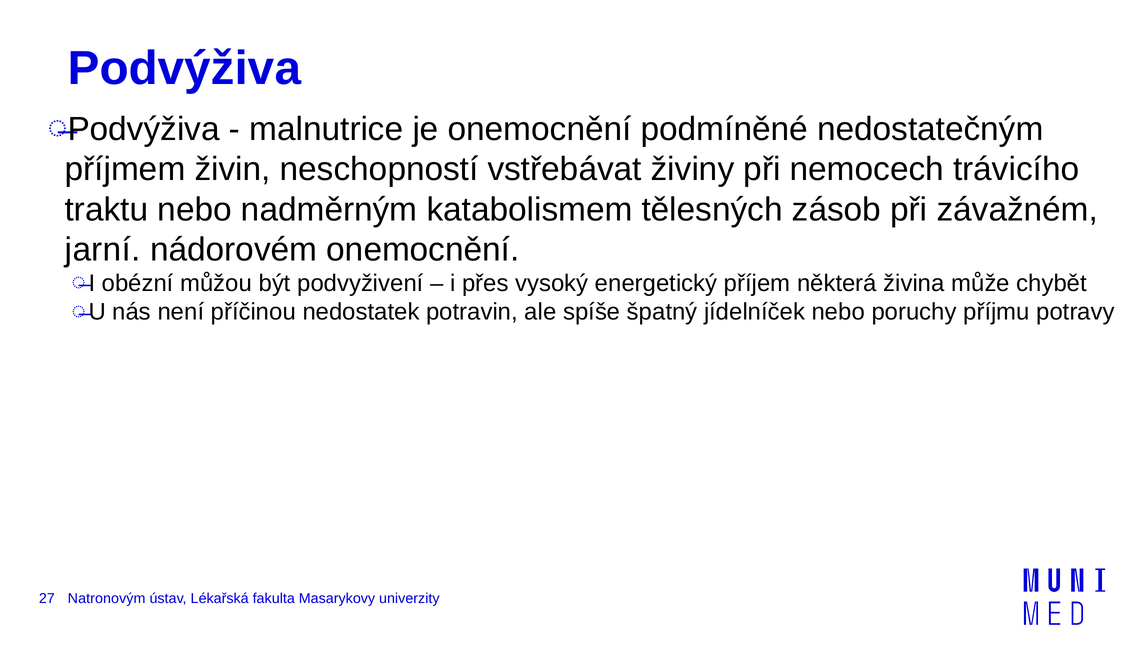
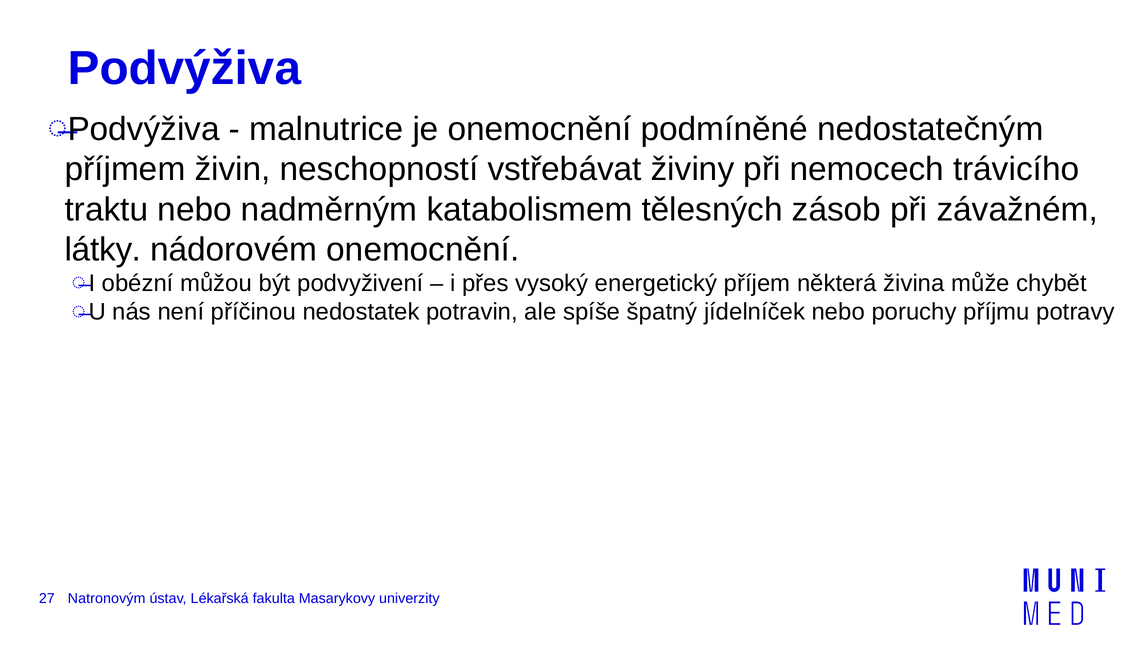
jarní: jarní -> látky (103, 250)
